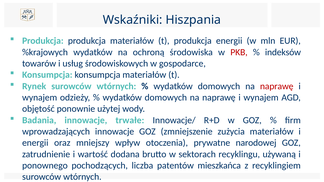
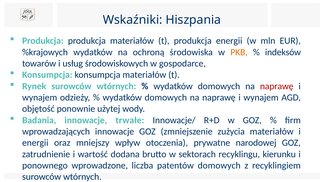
PKB colour: red -> orange (239, 52)
używaną: używaną -> kierunku (279, 154)
pochodzących: pochodzących -> wprowadzone (100, 166)
patentów mieszkańca: mieszkańca -> domowych (219, 166)
